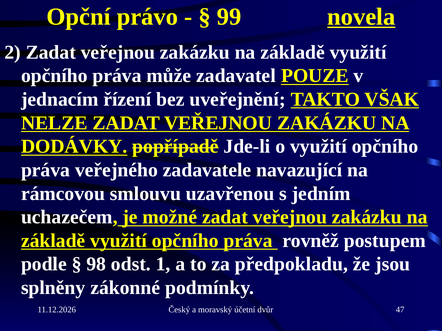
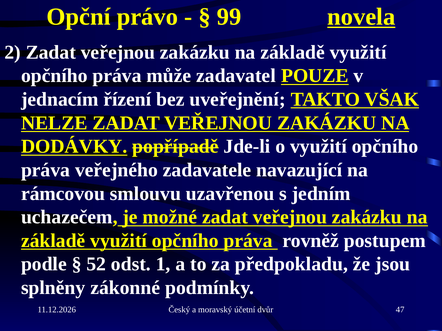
98: 98 -> 52 (96, 265)
